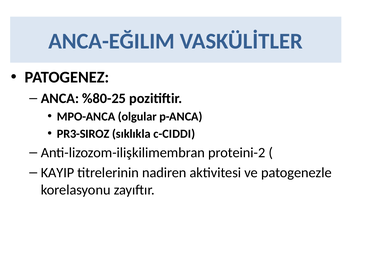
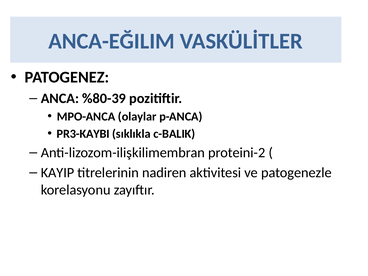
%80-25: %80-25 -> %80-39 (104, 98)
olgular: olgular -> olaylar (137, 117)
PR3-SIROZ: PR3-SIROZ -> PR3-KAYBI (83, 134)
c-CIDDI: c-CIDDI -> c-BALIK (174, 134)
